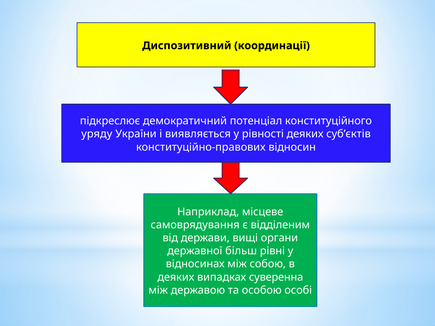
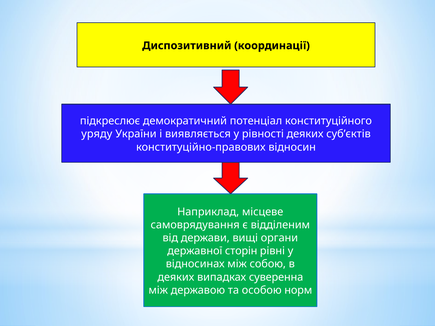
більш: більш -> сторін (241, 251)
особі: особі -> норм (298, 290)
